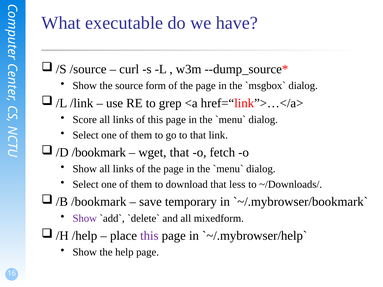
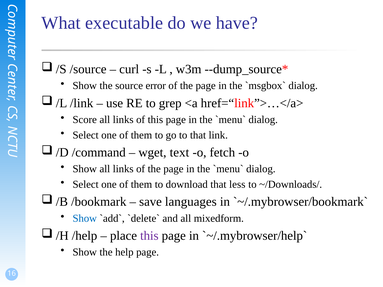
form: form -> error (156, 86)
/bookmark: /bookmark -> /command (99, 153)
wget that: that -> text (179, 153)
temporary: temporary -> languages (191, 202)
Show colour: purple -> blue (85, 218)
